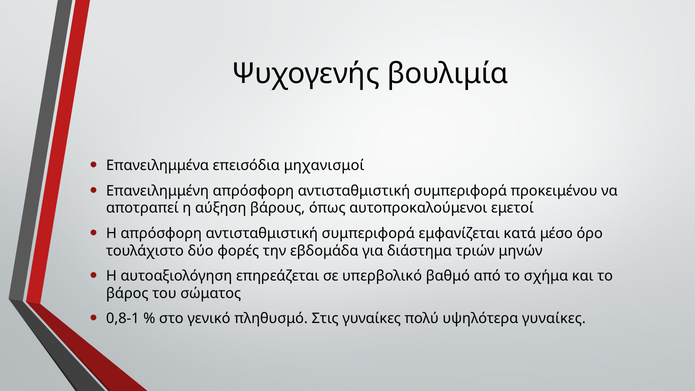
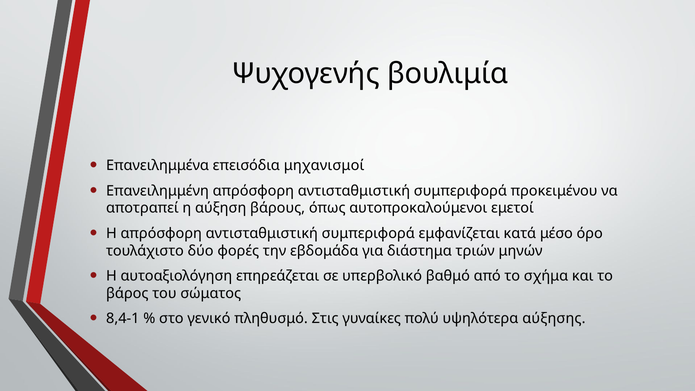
0,8-1: 0,8-1 -> 8,4-1 (123, 319)
υψηλότερα γυναίκες: γυναίκες -> αύξησης (554, 319)
